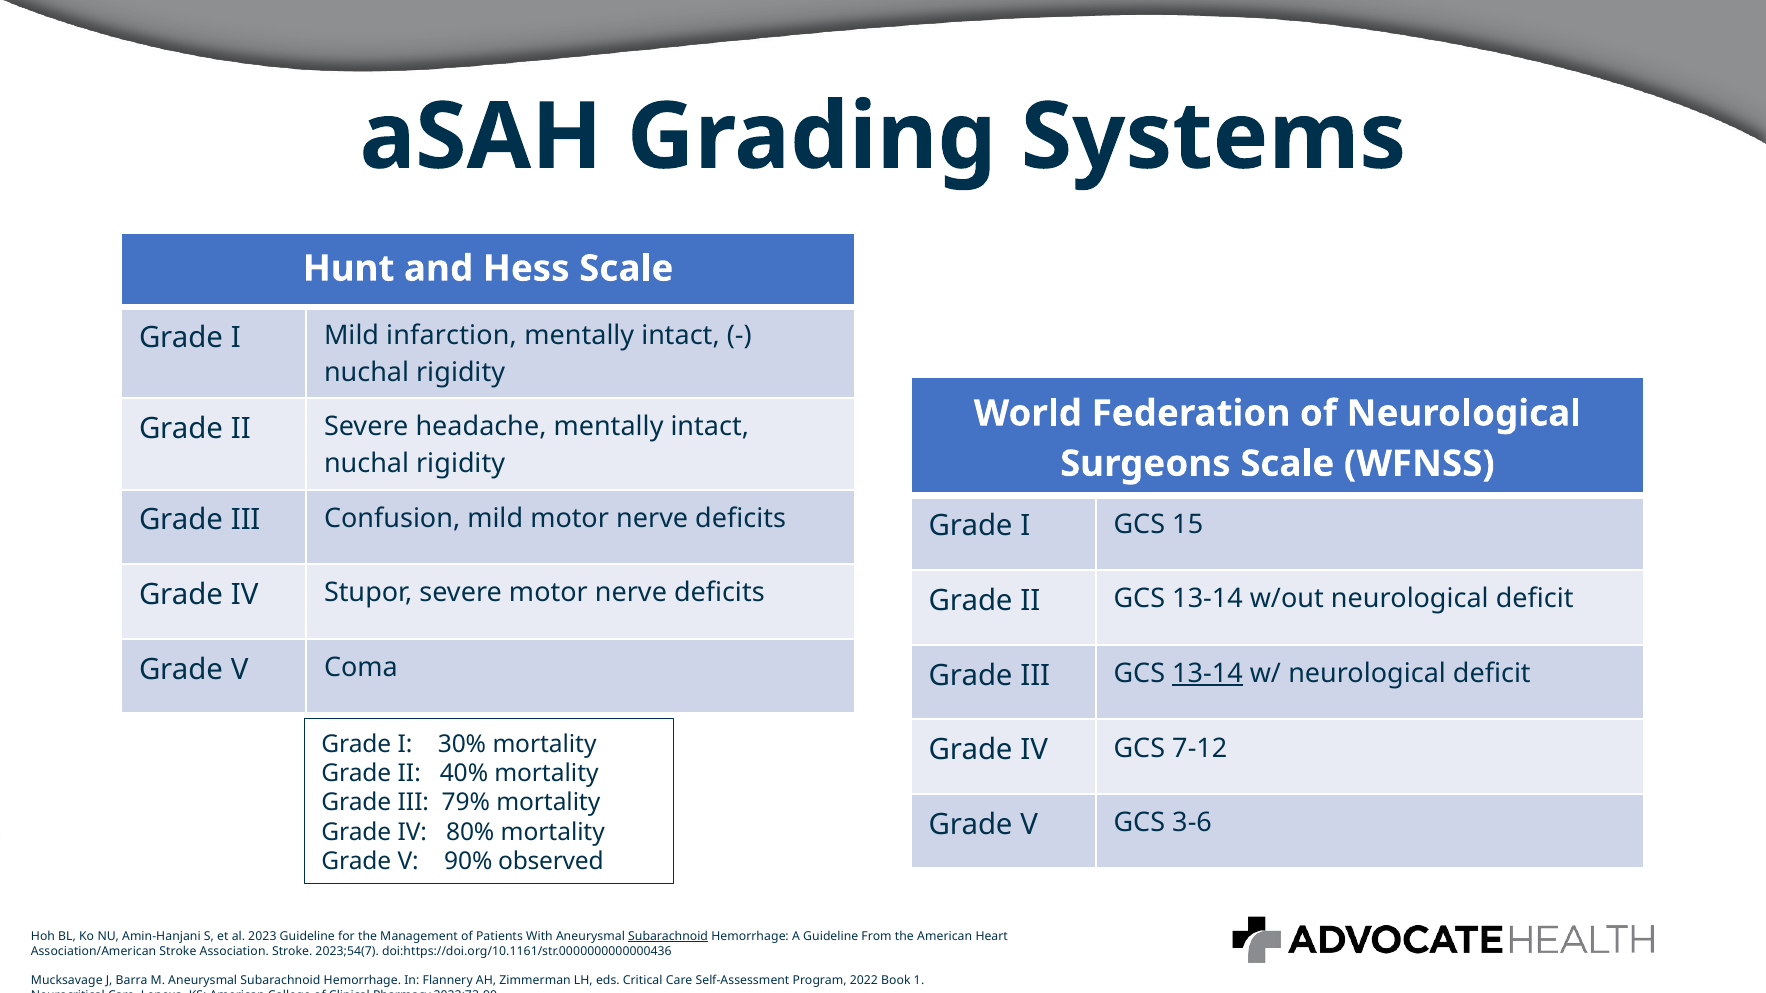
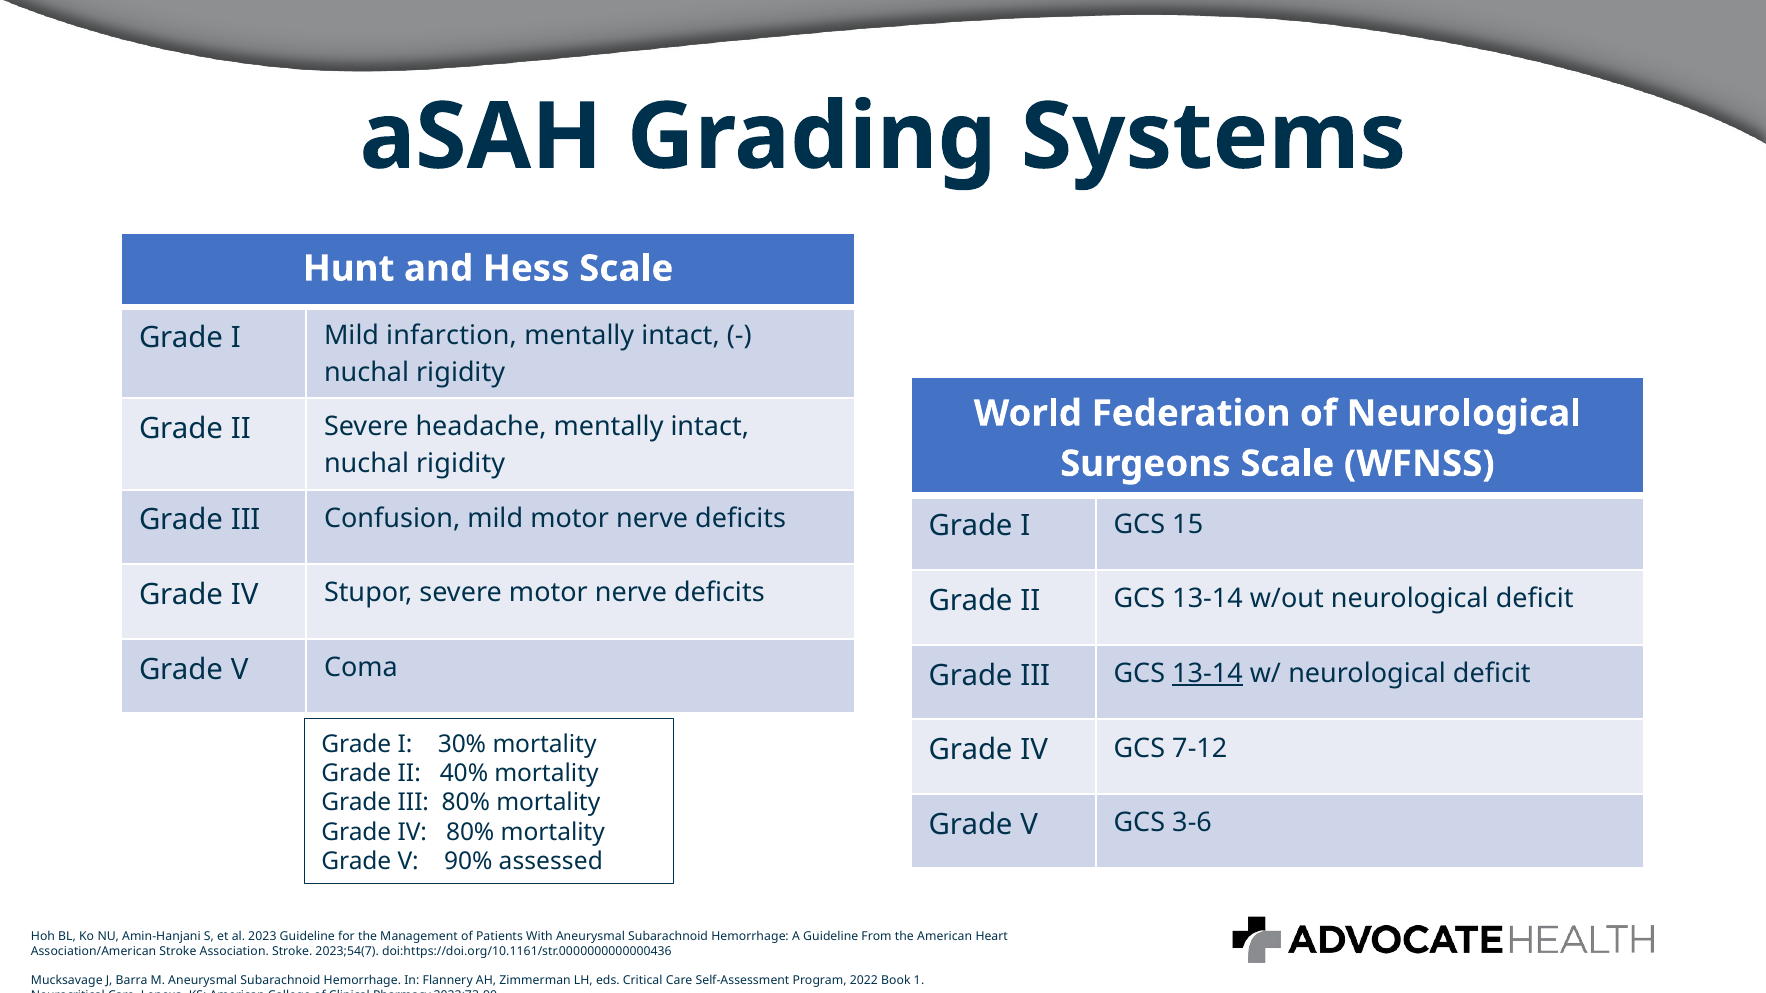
III 79%: 79% -> 80% (466, 803)
observed: observed -> assessed (551, 862)
Subarachnoid underline: present -> none (668, 937)
